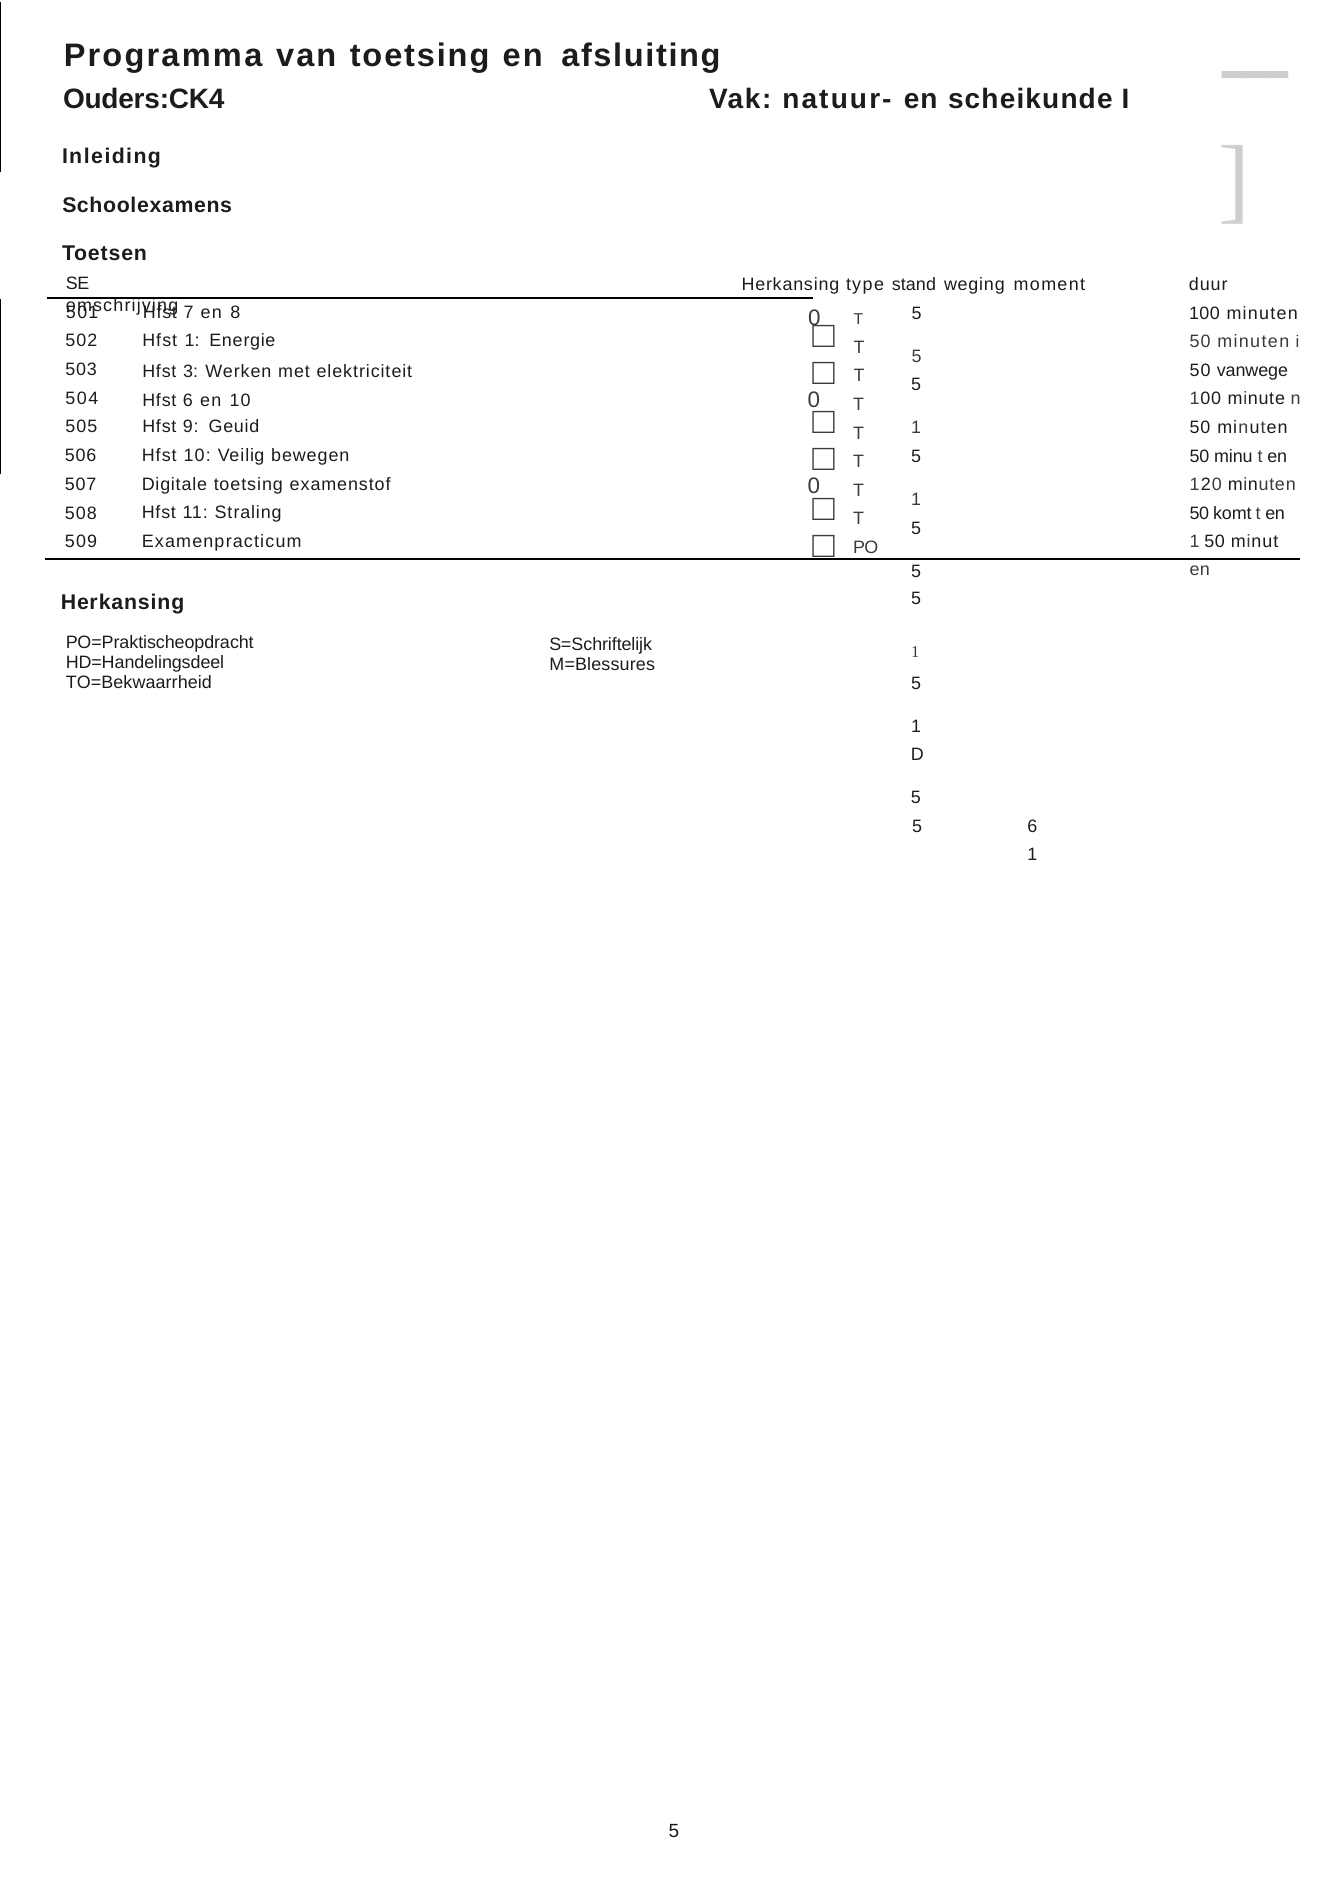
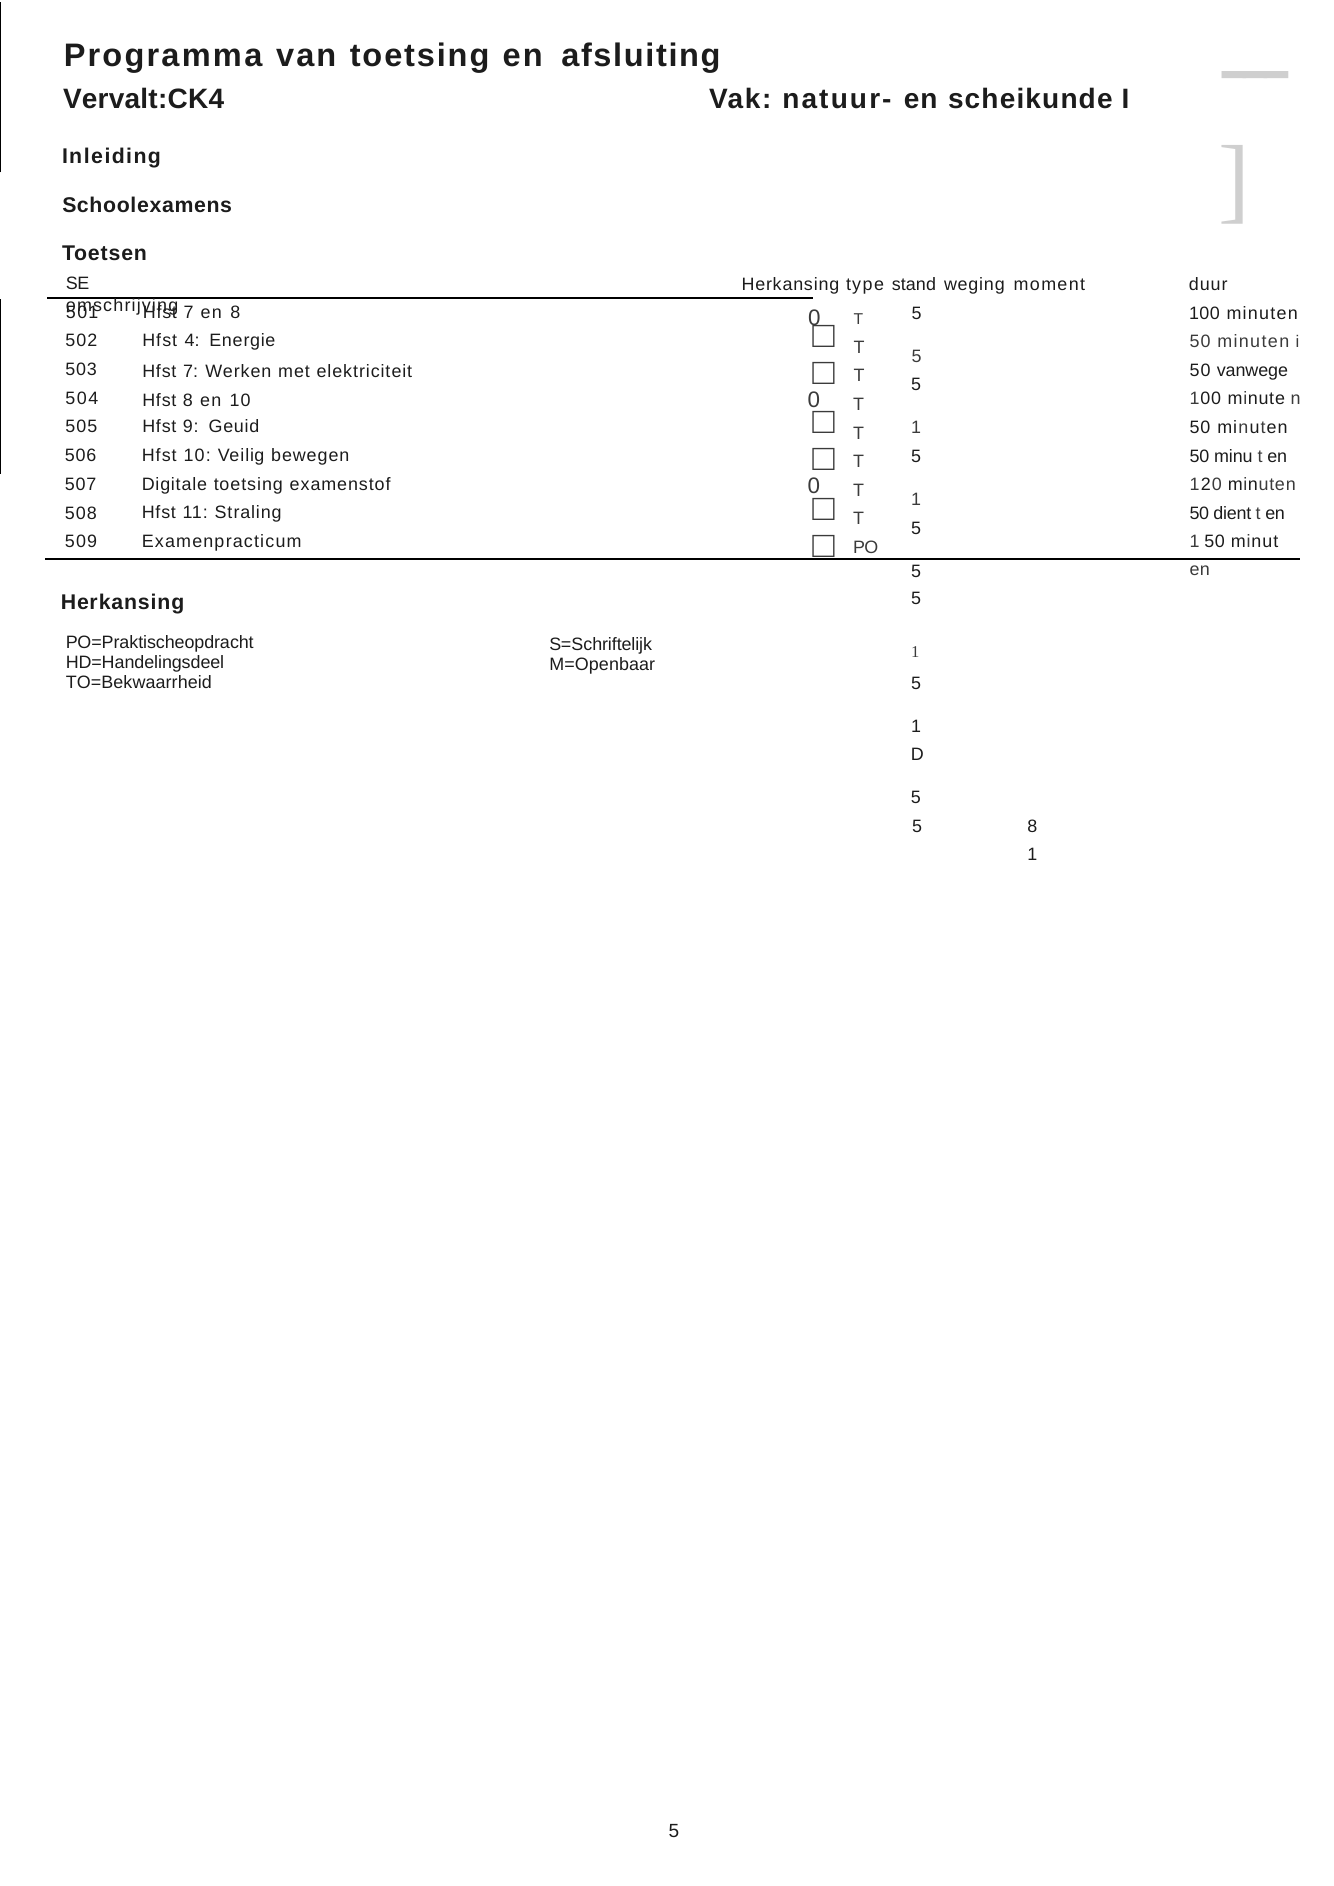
Ouders:CK4: Ouders:CK4 -> Vervalt:CK4 (144, 99)
Hfst 1: 1 -> 4 (192, 341)
3: 3 -> 7 (191, 372)
Hfst 6: 6 -> 8 (188, 401)
komt: komt -> dient (1232, 513)
M=Blessures: M=Blessures -> M=Openbaar (602, 665)
5 6: 6 -> 8 (1032, 827)
